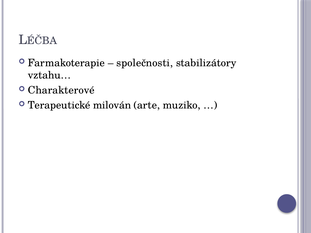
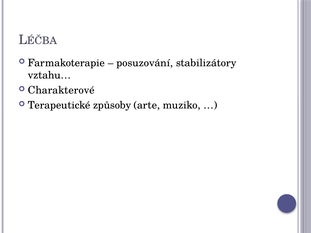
společnosti: společnosti -> posuzování (145, 63)
milován: milován -> způsoby (112, 105)
